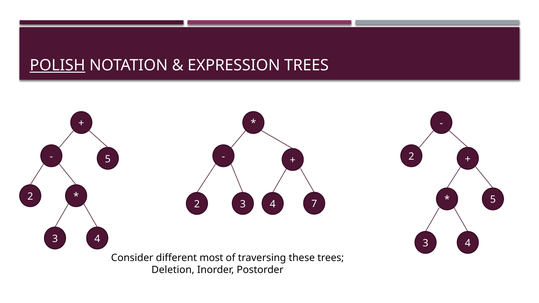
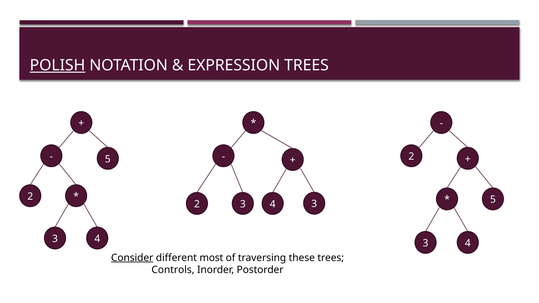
3 7: 7 -> 3 (314, 204)
Consider underline: none -> present (132, 258)
Deletion: Deletion -> Controls (173, 270)
